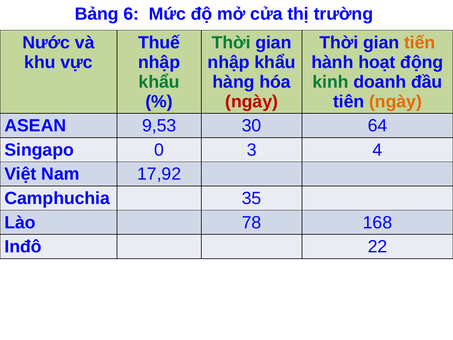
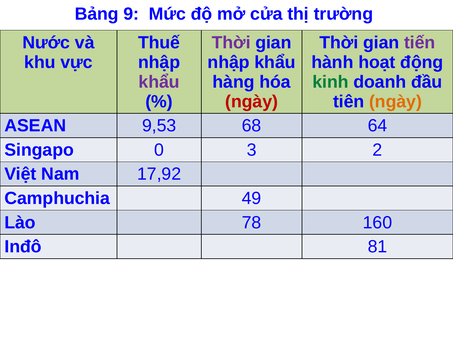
6: 6 -> 9 (131, 14)
Thời colour: green -> purple (231, 43)
tiến colour: orange -> purple (420, 43)
khẩu colour: green -> purple (159, 82)
30: 30 -> 68 (252, 126)
4: 4 -> 2 (377, 150)
35: 35 -> 49 (252, 198)
168: 168 -> 160 (378, 222)
22: 22 -> 81 (377, 247)
